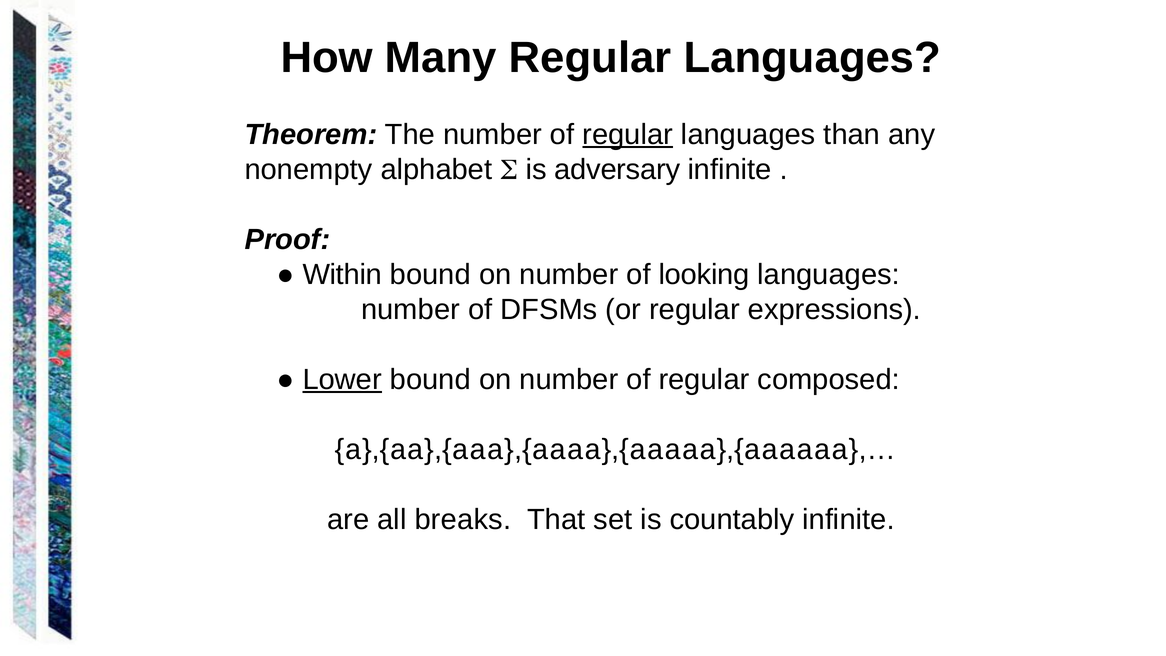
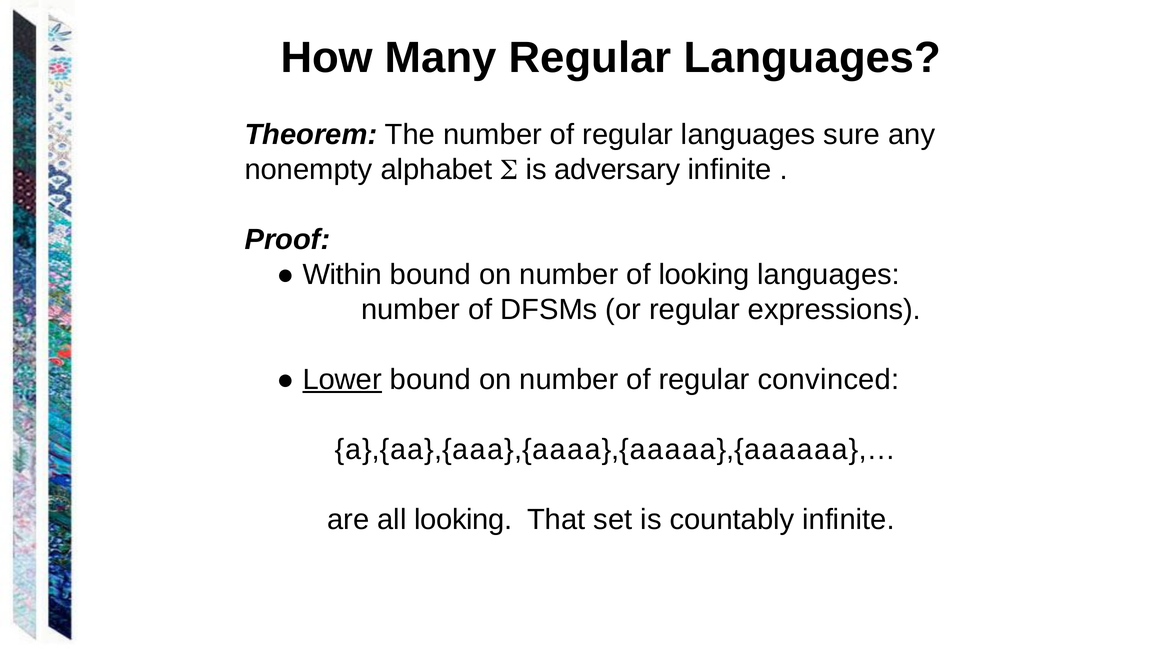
regular underline: present -> none (628, 135)
than: than -> sure (852, 135)
composed: composed -> convinced (829, 379)
all breaks: breaks -> looking (463, 519)
